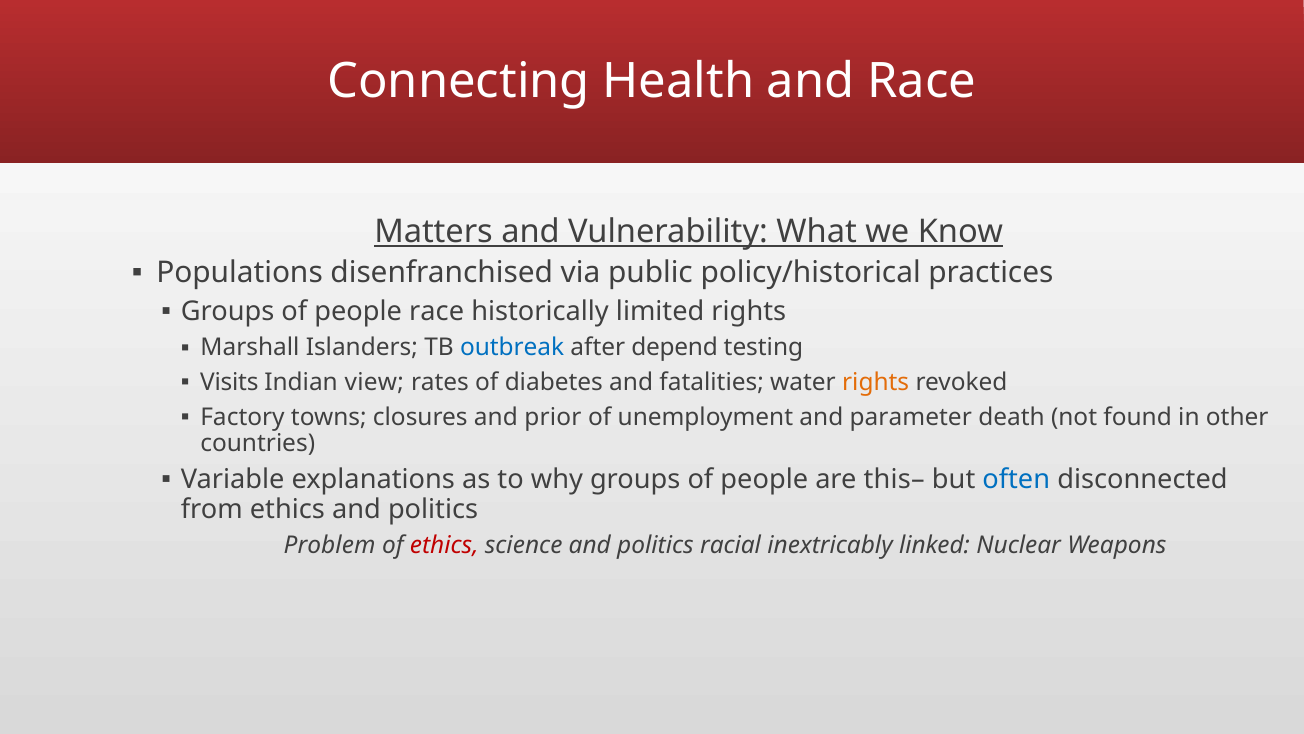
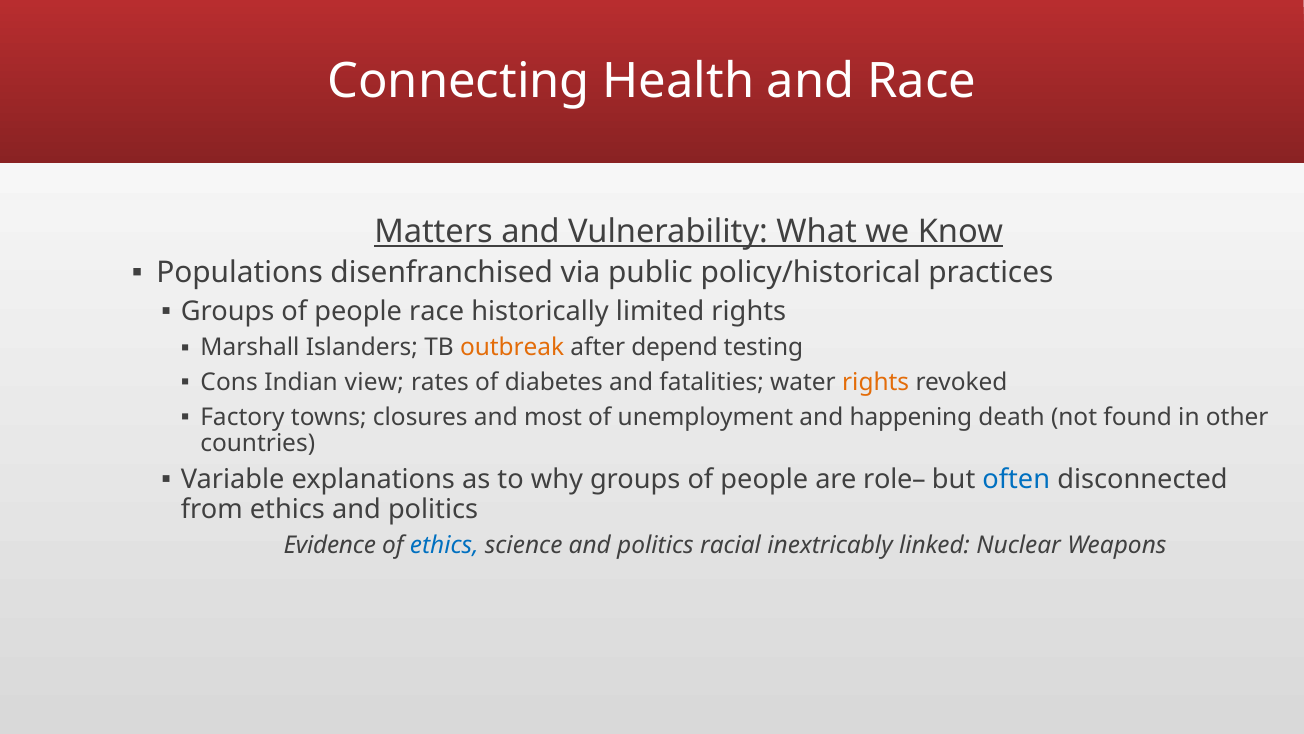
outbreak colour: blue -> orange (512, 348)
Visits: Visits -> Cons (229, 382)
prior: prior -> most (553, 417)
parameter: parameter -> happening (911, 417)
this–: this– -> role– (894, 479)
Problem: Problem -> Evidence (330, 545)
ethics colour: red -> blue (444, 545)
